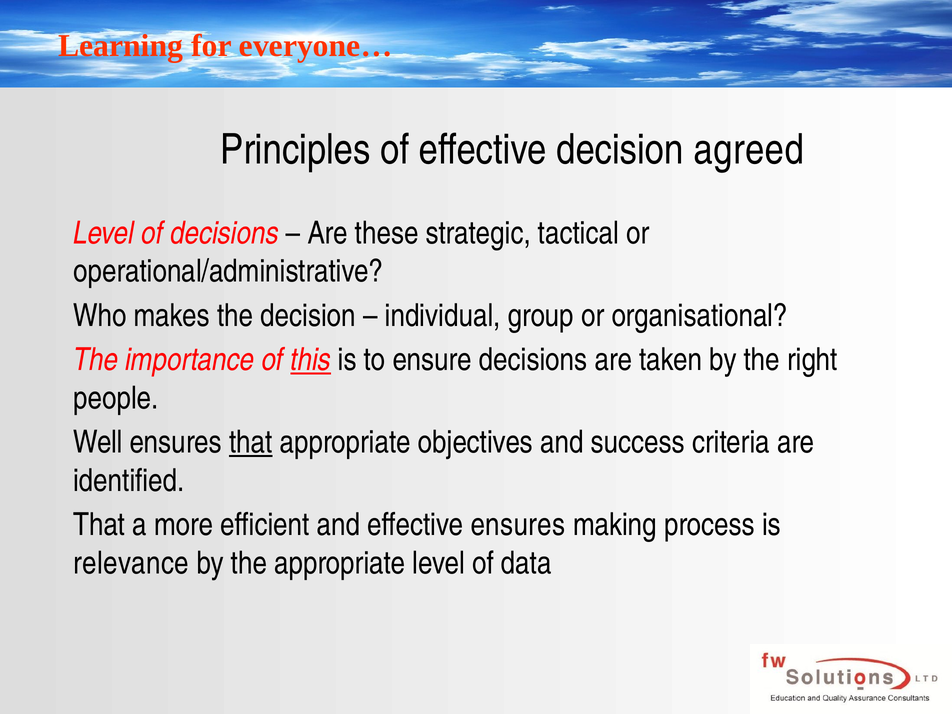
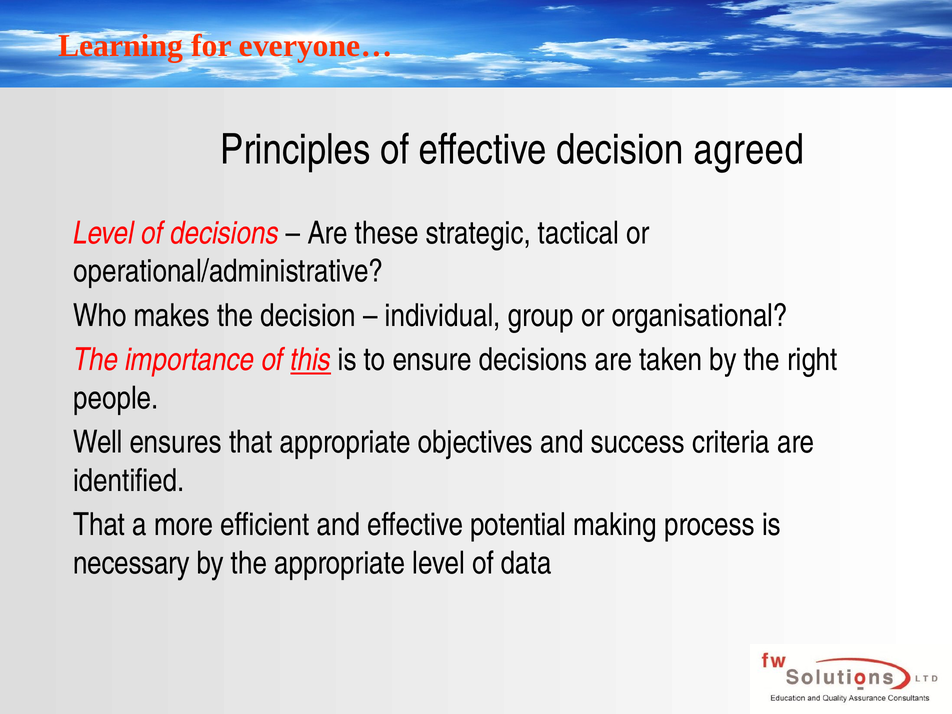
that underline: present -> none (251, 443)
effective ensures: ensures -> potential (518, 525)
relevance: relevance -> necessary (131, 563)
